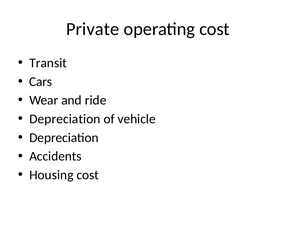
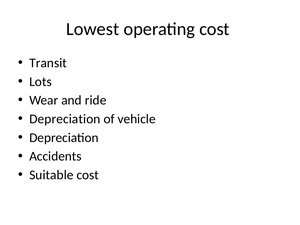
Private: Private -> Lowest (93, 29)
Cars: Cars -> Lots (41, 82)
Housing: Housing -> Suitable (51, 175)
